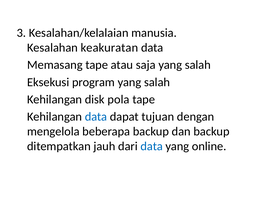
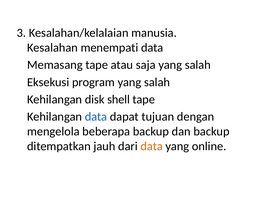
keakuratan: keakuratan -> menempati (109, 48)
pola: pola -> shell (119, 100)
data colour: blue -> orange (152, 147)
